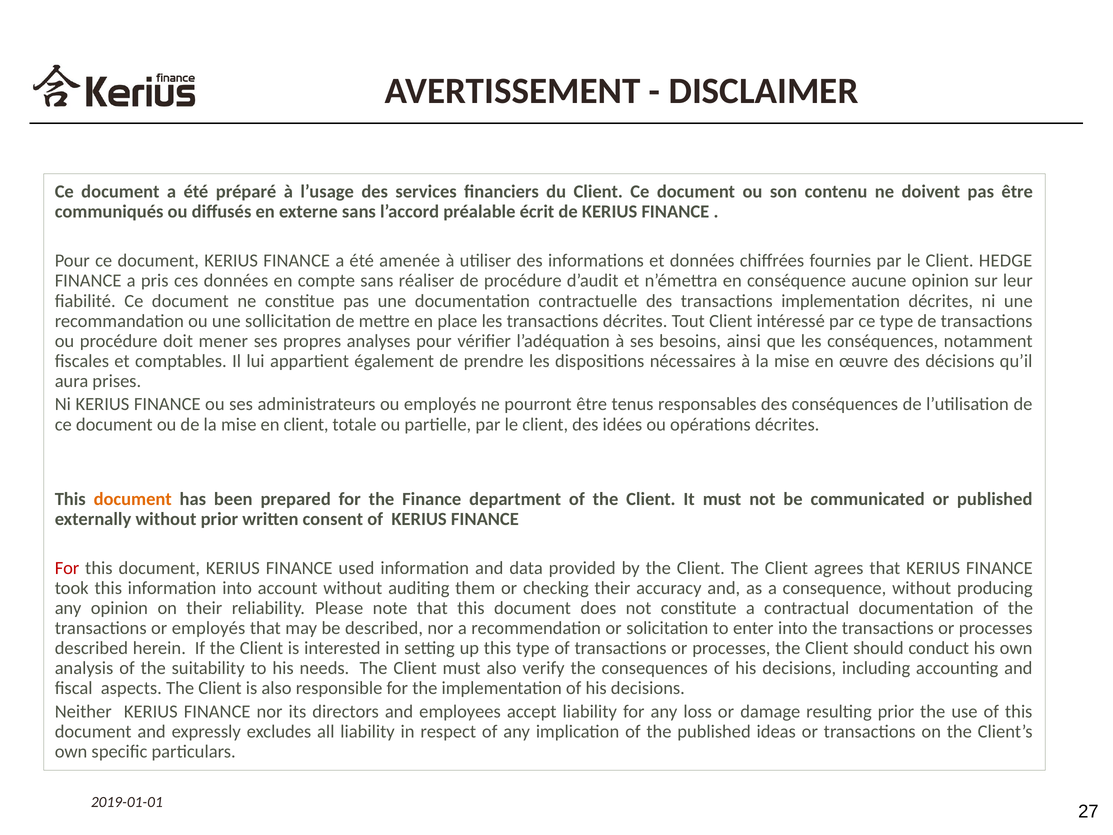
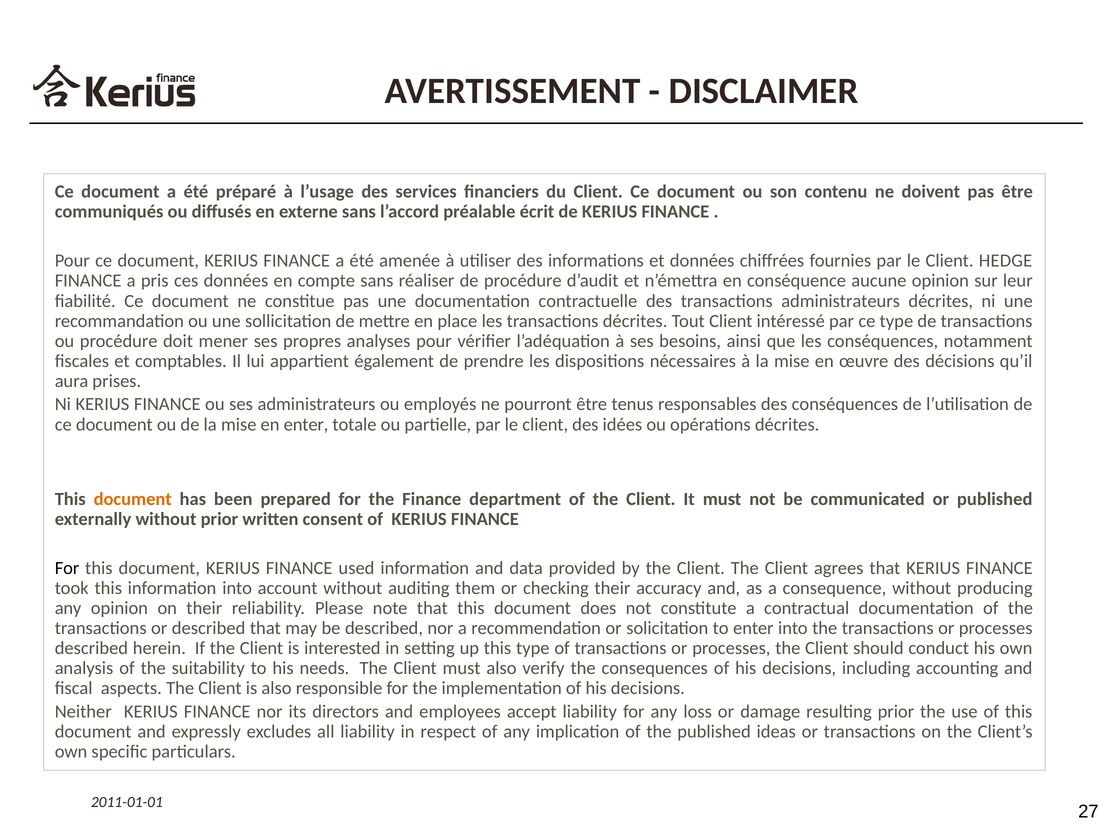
transactions implementation: implementation -> administrateurs (841, 301)
en client: client -> enter (306, 424)
For colour: red -> black (67, 568)
or employés: employés -> described (209, 628)
2019-01-01: 2019-01-01 -> 2011-01-01 (127, 802)
